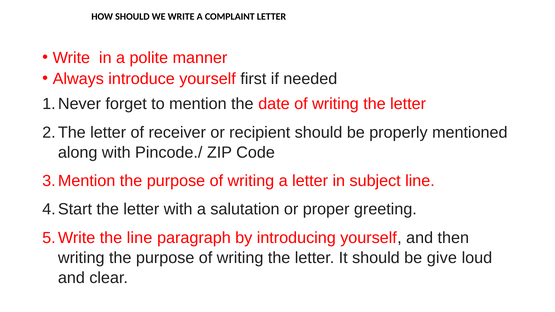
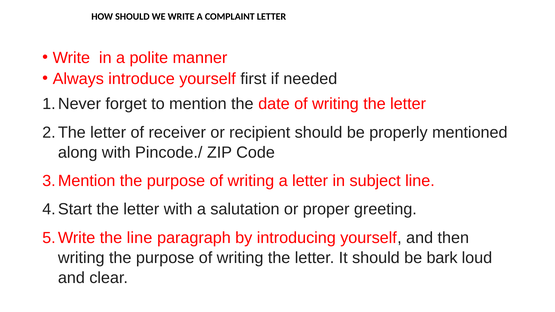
give: give -> bark (442, 258)
